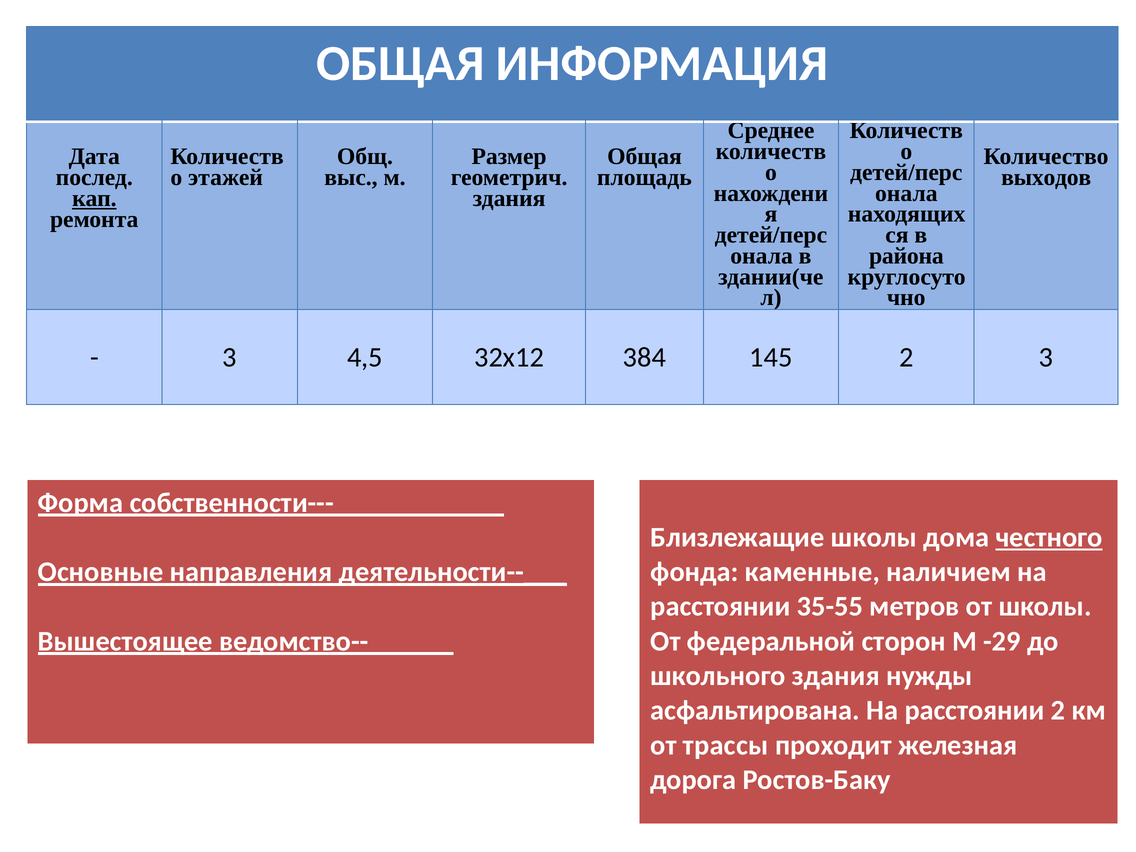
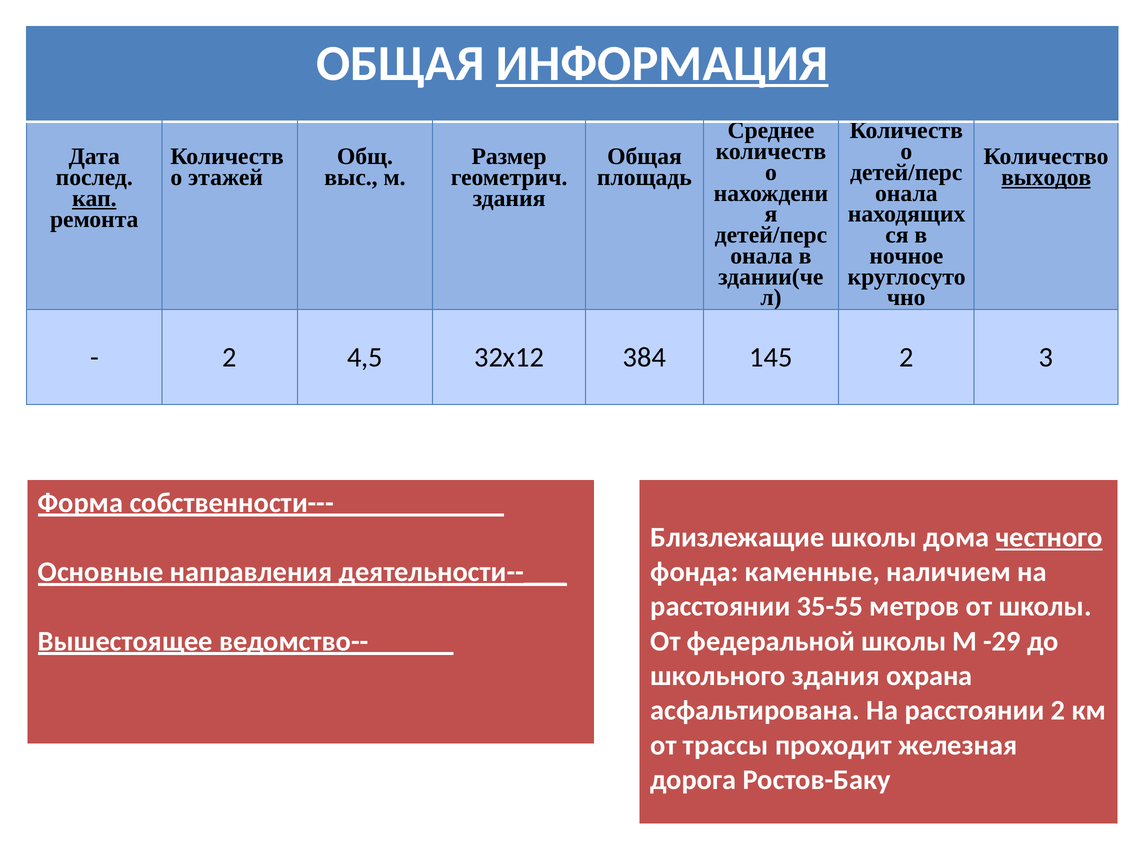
ИНФОРМАЦИЯ underline: none -> present (662, 64)
выходов underline: none -> present (1046, 178)
района: района -> ночное (906, 256)
3: 3 -> 2 (230, 357)
федеральной сторон: сторон -> школы (904, 641)
нужды: нужды -> охрана (929, 676)
